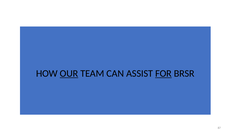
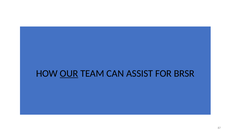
FOR underline: present -> none (163, 74)
